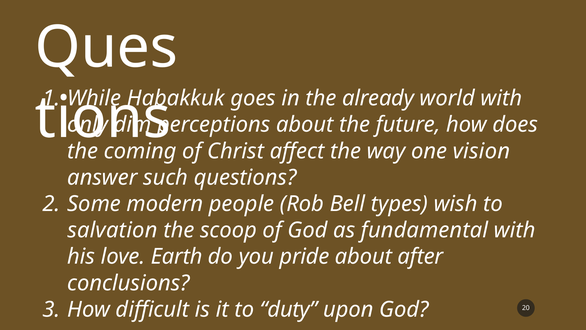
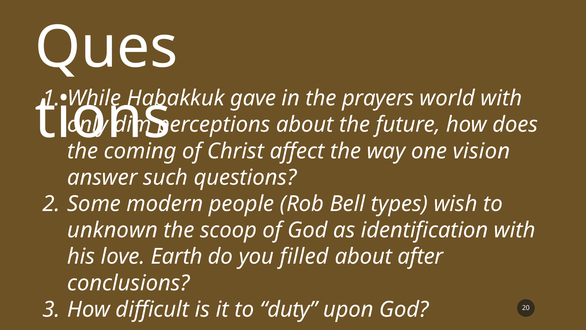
goes: goes -> gave (253, 98)
already: already -> prayers (378, 98)
salvation: salvation -> unknown (113, 230)
fundamental: fundamental -> identification (425, 230)
pride: pride -> filled (304, 256)
